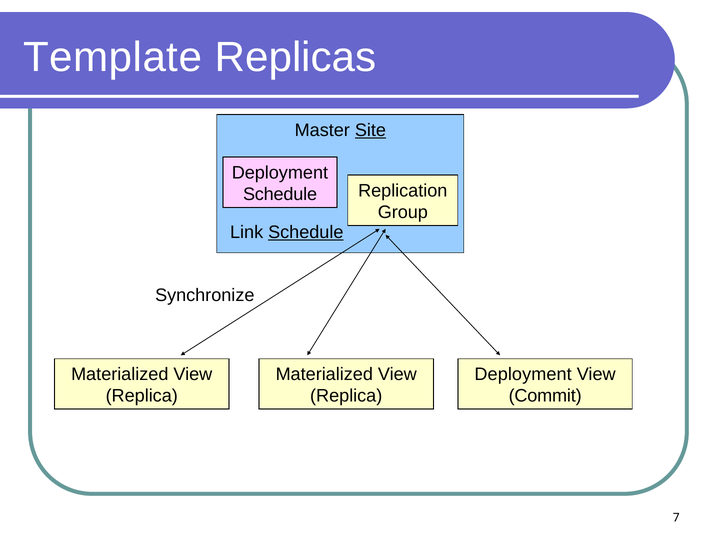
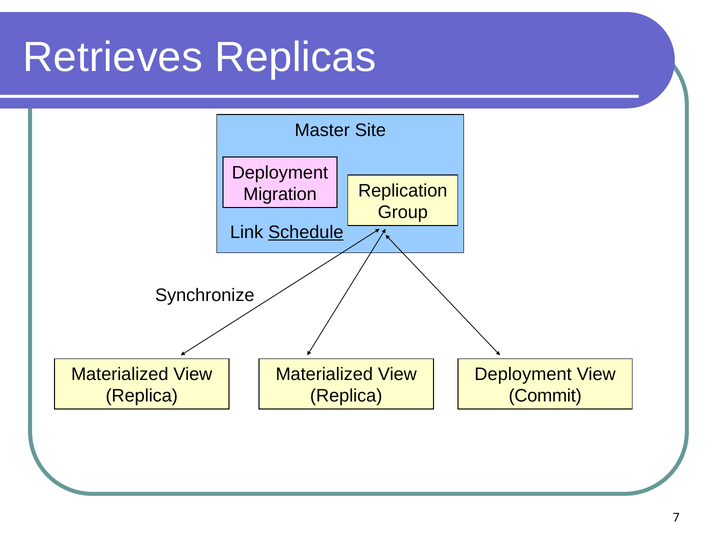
Template: Template -> Retrieves (113, 57)
Site underline: present -> none (370, 130)
Schedule: Schedule -> Migration (280, 194)
